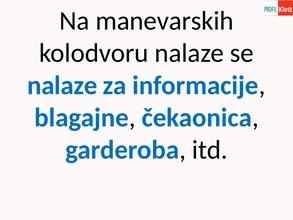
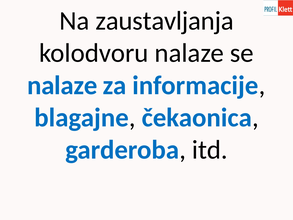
manevarskih: manevarskih -> zaustavljanja (165, 21)
